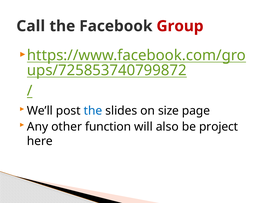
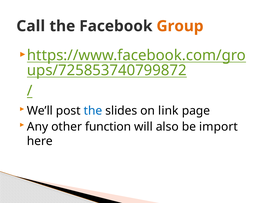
Group colour: red -> orange (180, 26)
size: size -> link (168, 110)
project: project -> import (218, 126)
